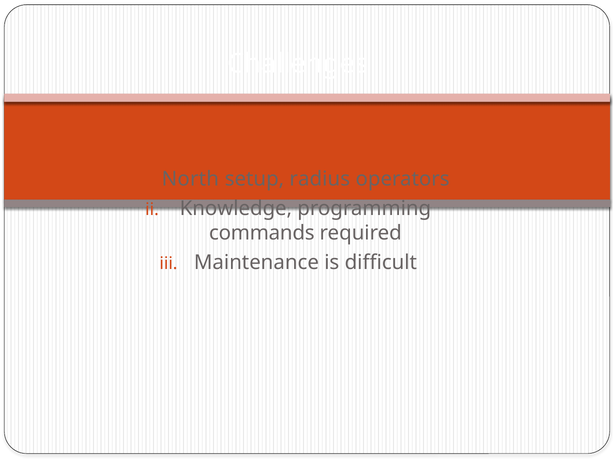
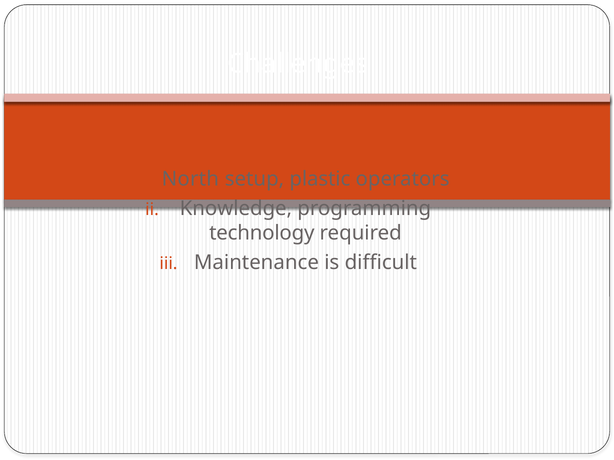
radius: radius -> plastic (320, 179)
commands: commands -> technology (262, 233)
